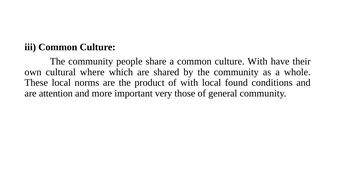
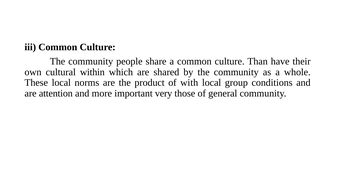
culture With: With -> Than (258, 61)
where: where -> within (92, 72)
found: found -> group (236, 83)
